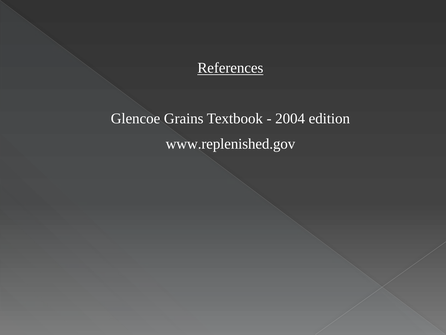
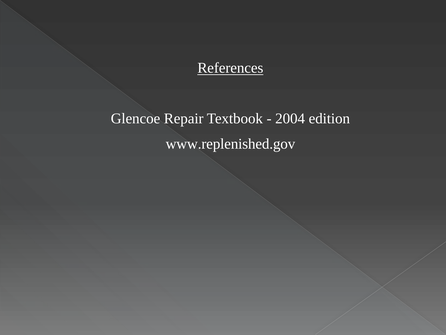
Grains: Grains -> Repair (184, 118)
